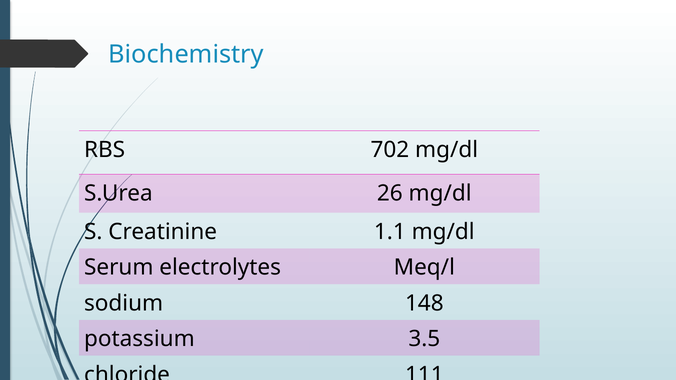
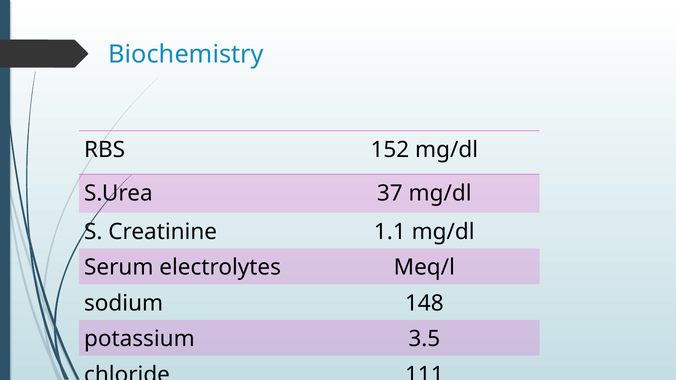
702: 702 -> 152 (390, 150)
26: 26 -> 37 (390, 193)
